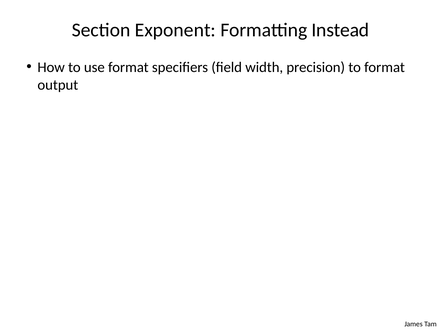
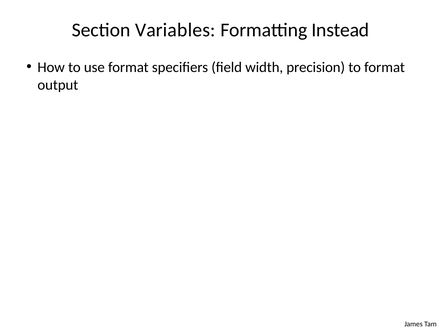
Exponent: Exponent -> Variables (175, 30)
